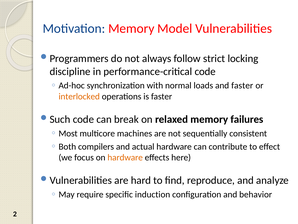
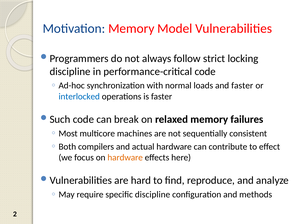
interlocked colour: orange -> blue (79, 96)
specific induction: induction -> discipline (153, 194)
behavior: behavior -> methods (256, 194)
